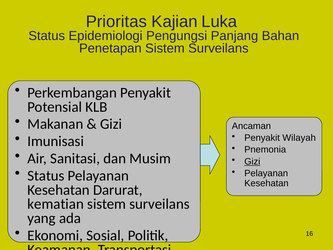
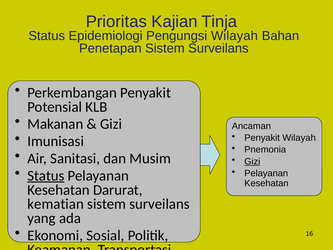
Luka: Luka -> Tinja (219, 22)
Pengungsi Panjang: Panjang -> Wilayah (234, 36)
Status underline: none -> present (46, 175)
